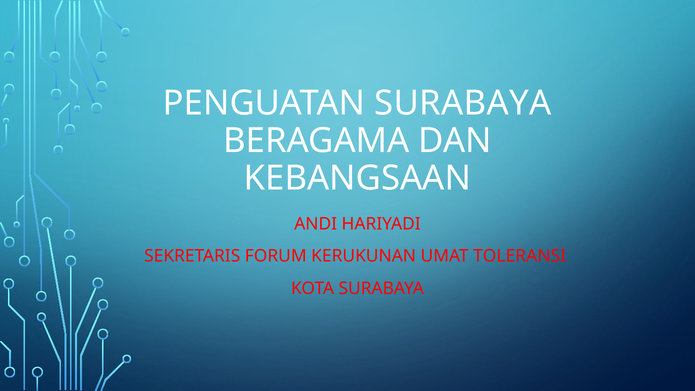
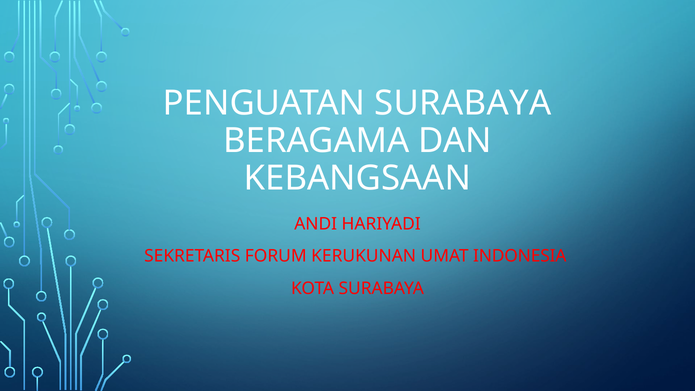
TOLERANSI: TOLERANSI -> INDONESIA (520, 256)
